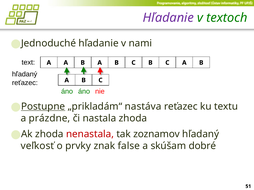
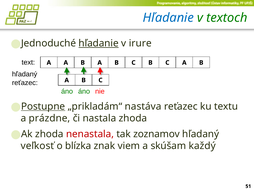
Hľadanie colour: purple -> blue (168, 18)
hľadanie underline: none -> present (99, 43)
nami: nami -> irure (140, 43)
prvky: prvky -> blízka (78, 146)
false: false -> viem (129, 146)
dobré: dobré -> každý (202, 146)
